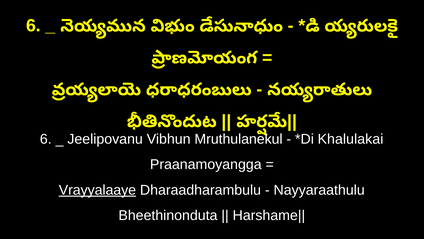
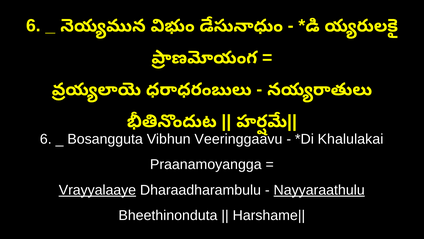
Jeelipovanu: Jeelipovanu -> Bosangguta (105, 139)
Mruthulanekul: Mruthulanekul -> Veeringgaavu (238, 139)
Nayyaraathulu underline: none -> present (319, 190)
